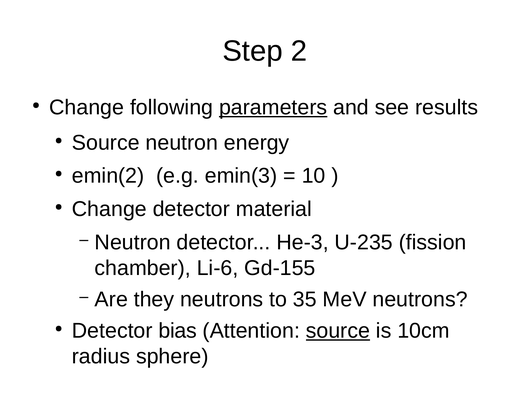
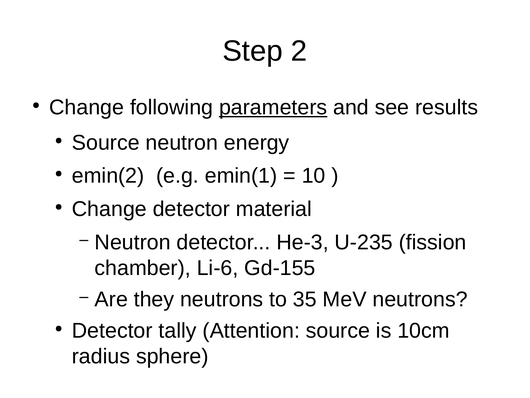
emin(3: emin(3 -> emin(1 (241, 176)
bias: bias -> tally (178, 330)
source underline: present -> none (338, 330)
